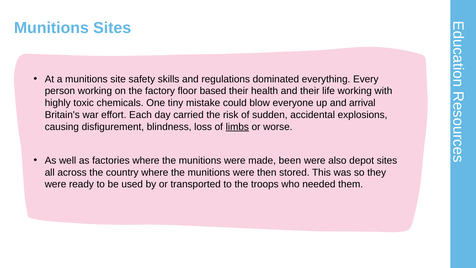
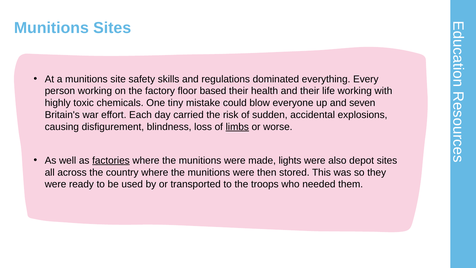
arrival: arrival -> seven (362, 103)
factories underline: none -> present (111, 160)
been: been -> lights (290, 160)
